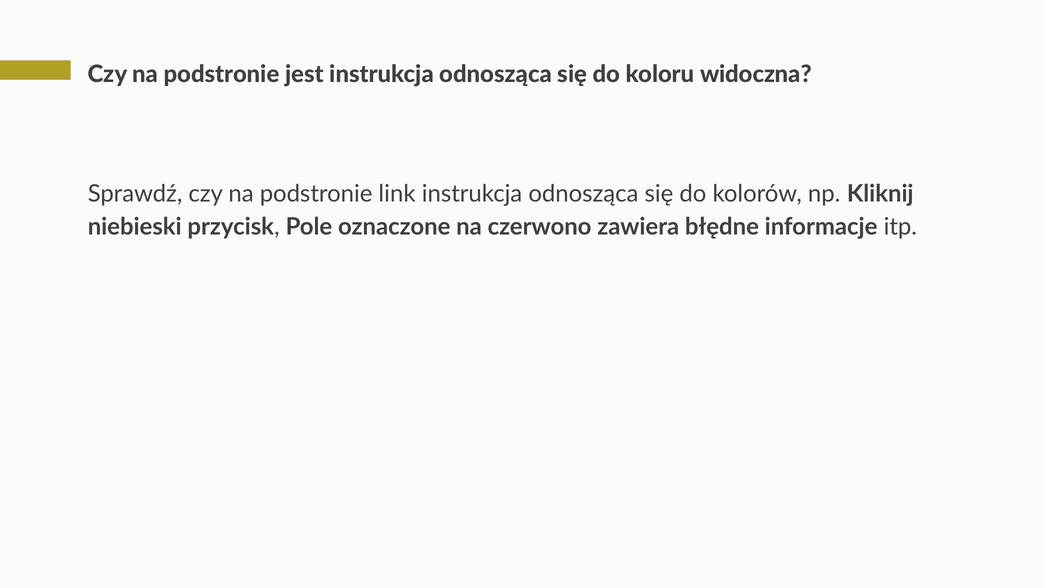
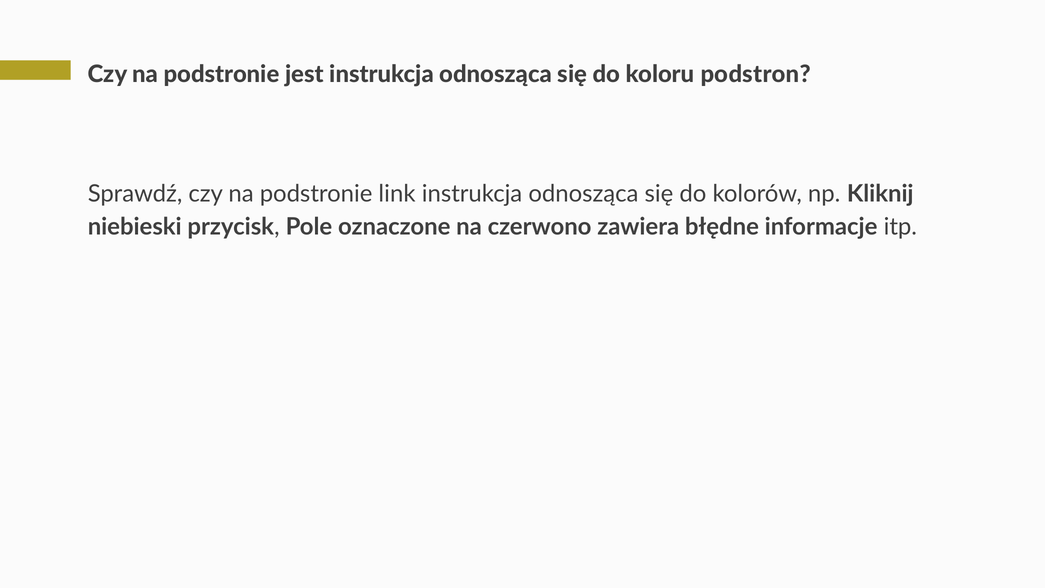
widoczna: widoczna -> podstron (756, 74)
